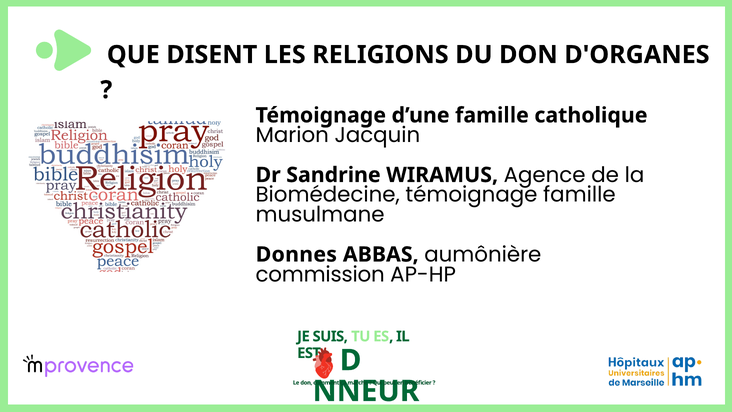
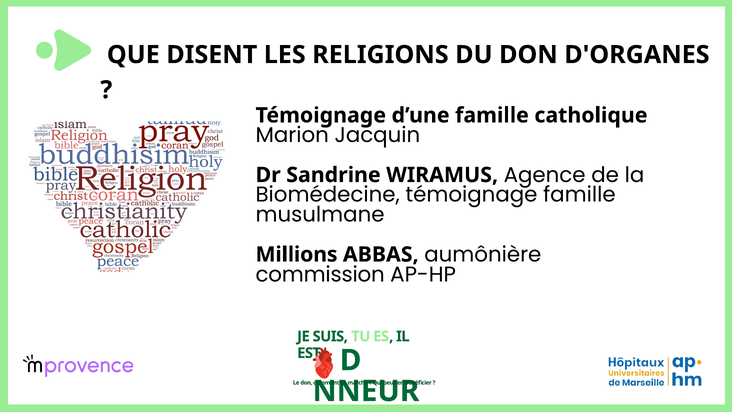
Donnes: Donnes -> Millions (297, 254)
